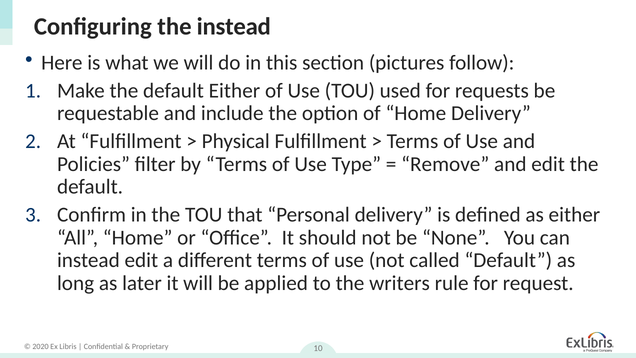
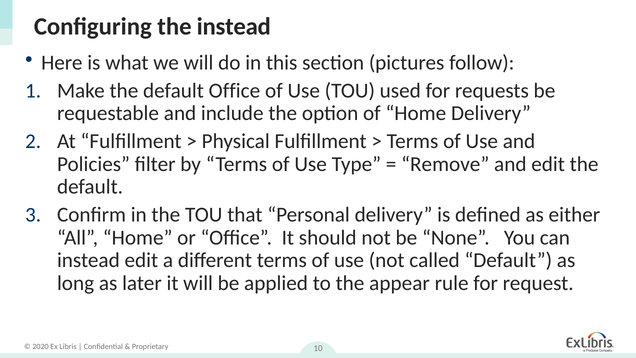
default Either: Either -> Office (234, 91)
writers: writers -> appear (400, 283)
